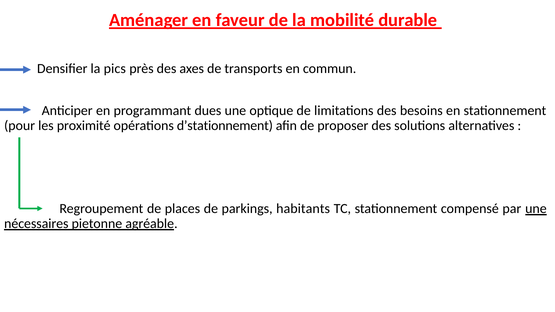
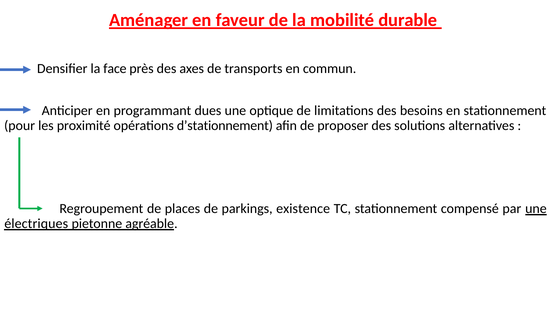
pics: pics -> face (115, 69)
habitants: habitants -> existence (303, 209)
nécessaires: nécessaires -> électriques (36, 224)
